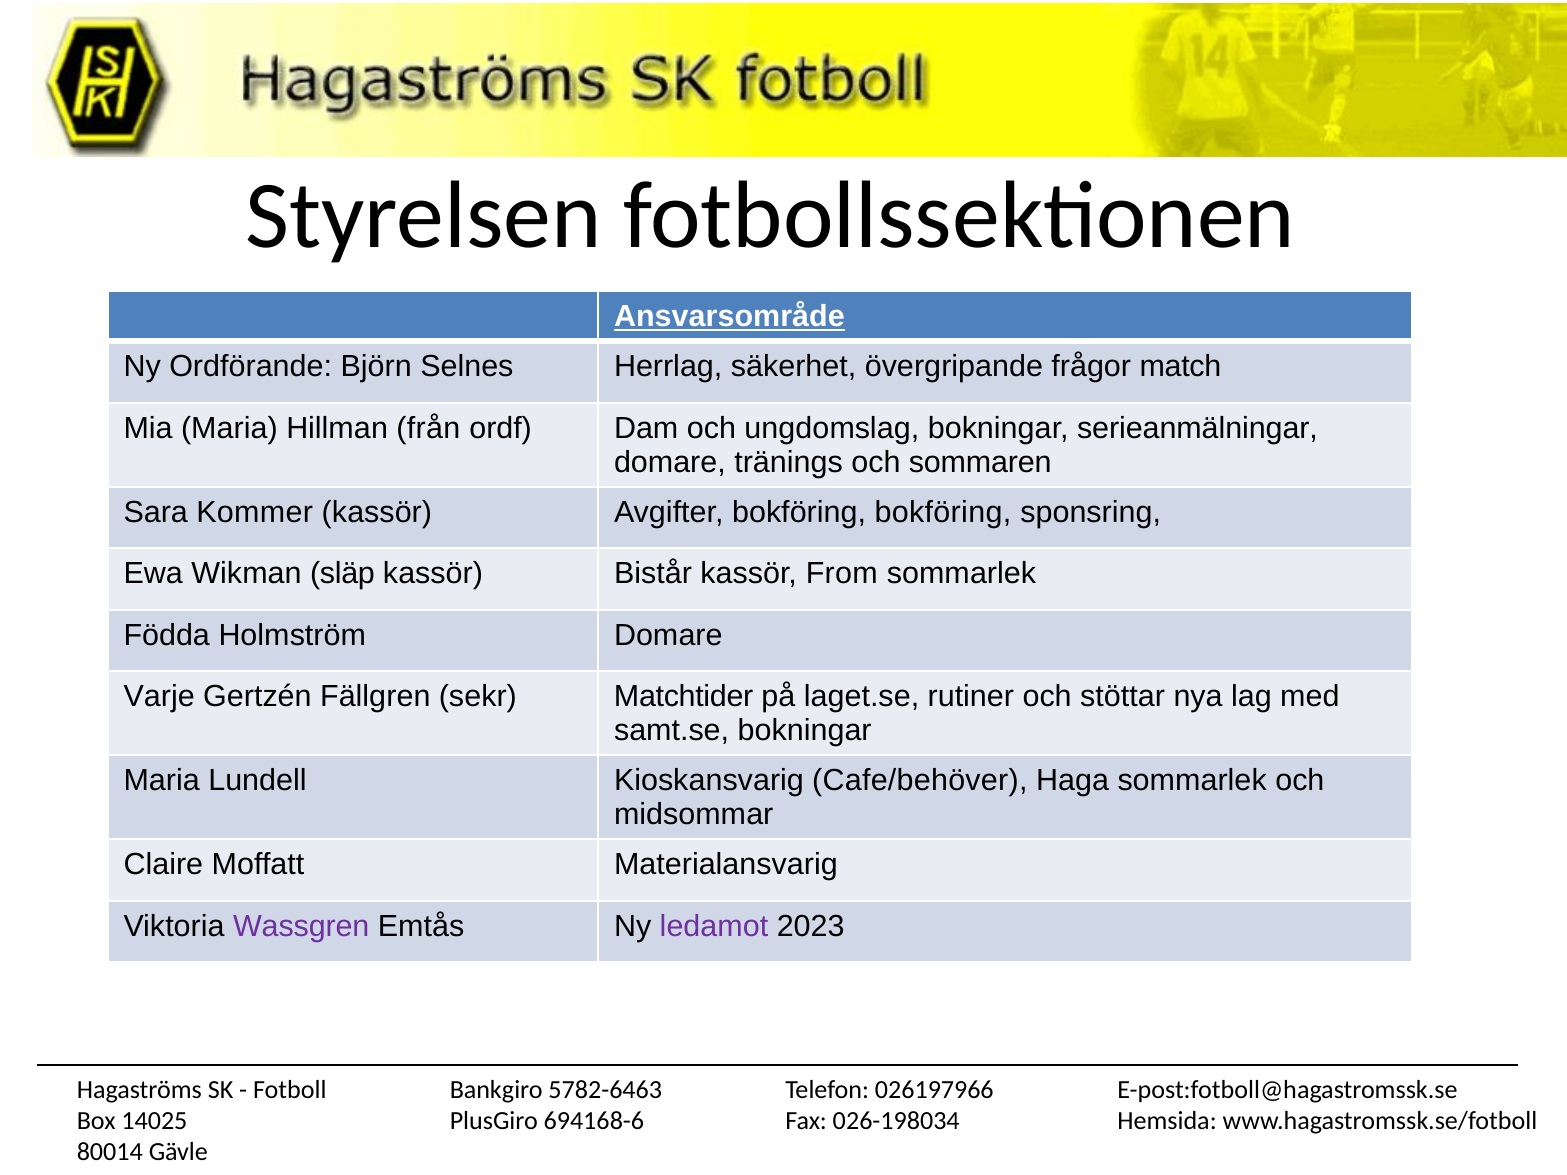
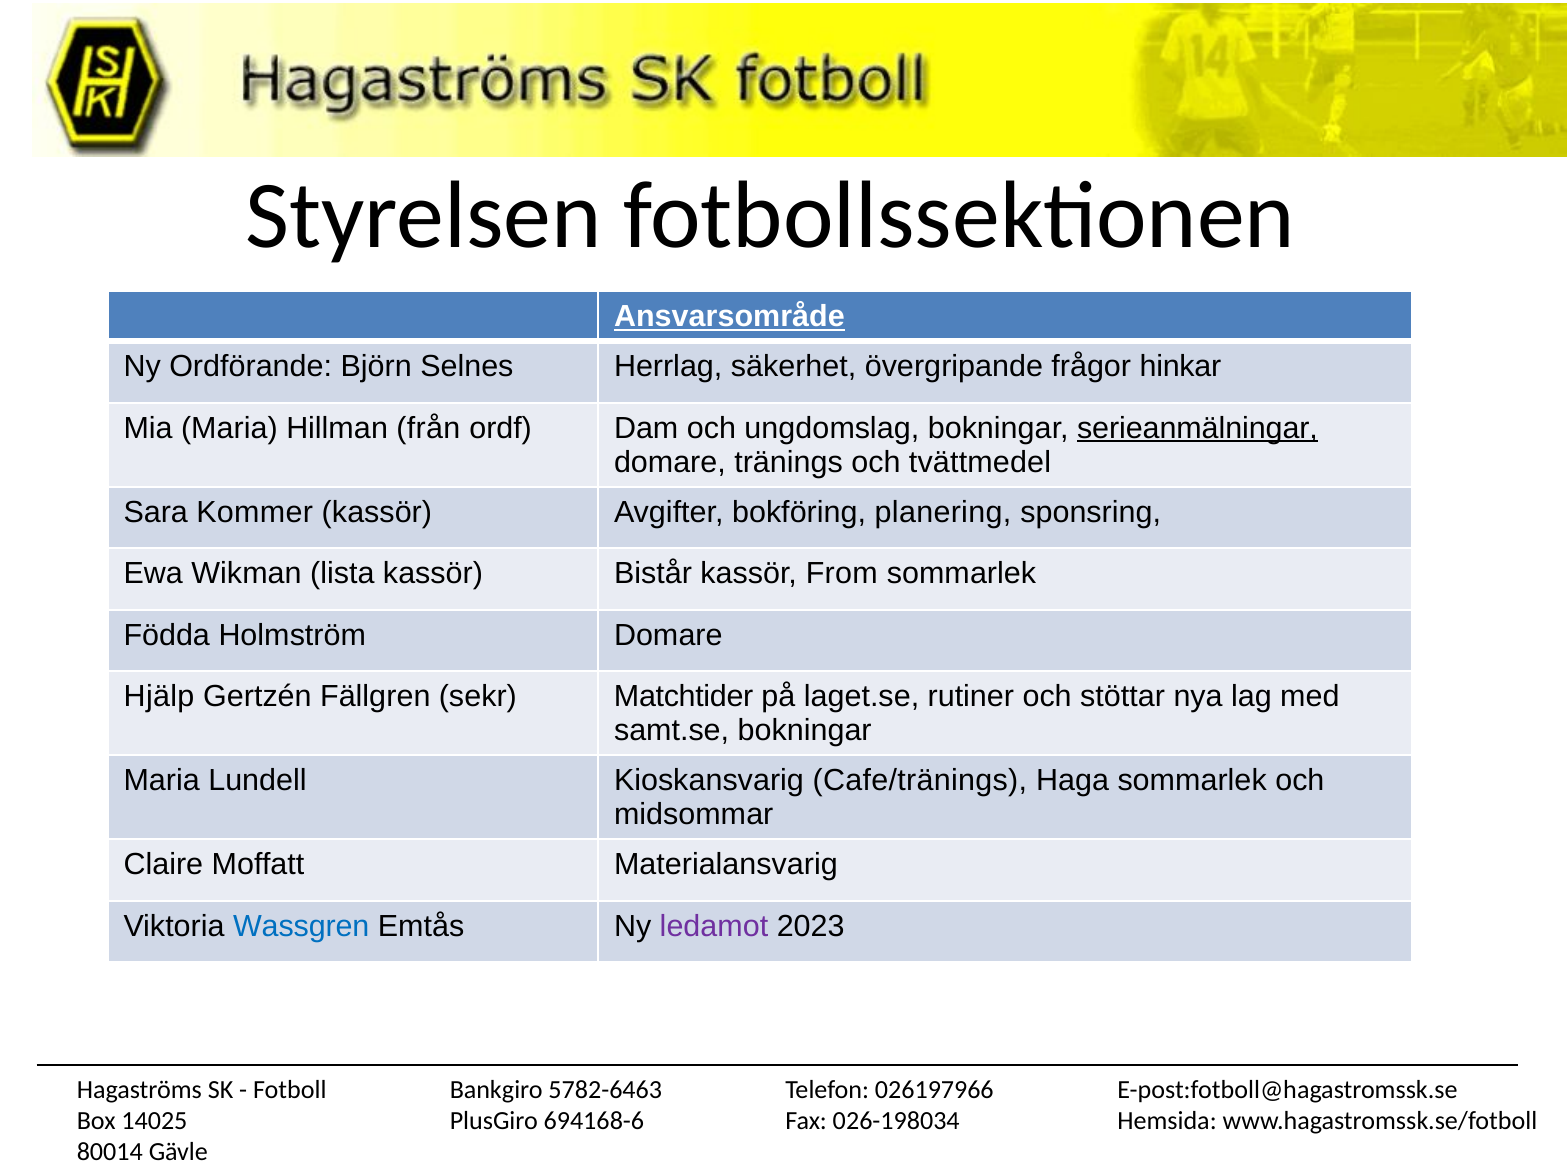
match: match -> hinkar (1180, 367)
serieanmälningar underline: none -> present (1197, 428)
sommaren: sommaren -> tvättmedel (980, 463)
bokföring bokföring: bokföring -> planering (943, 512)
släp: släp -> lista (342, 574)
Varje: Varje -> Hjälp (159, 697)
Cafe/behöver: Cafe/behöver -> Cafe/tränings (920, 781)
Wassgren colour: purple -> blue (301, 926)
